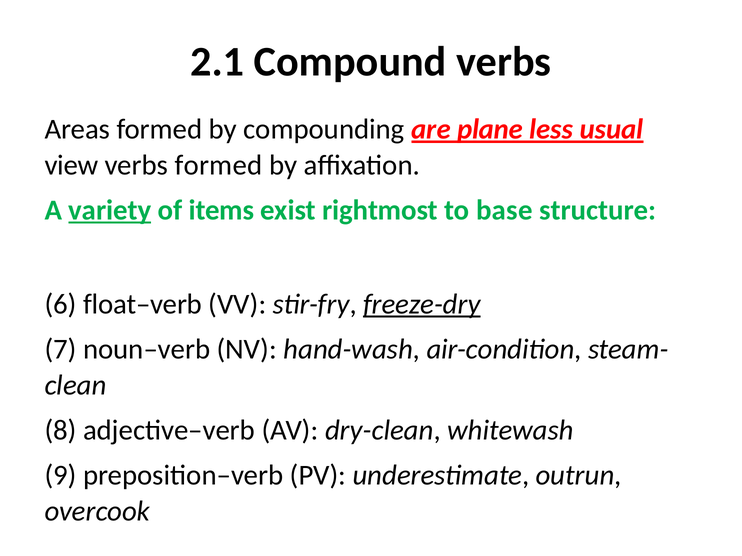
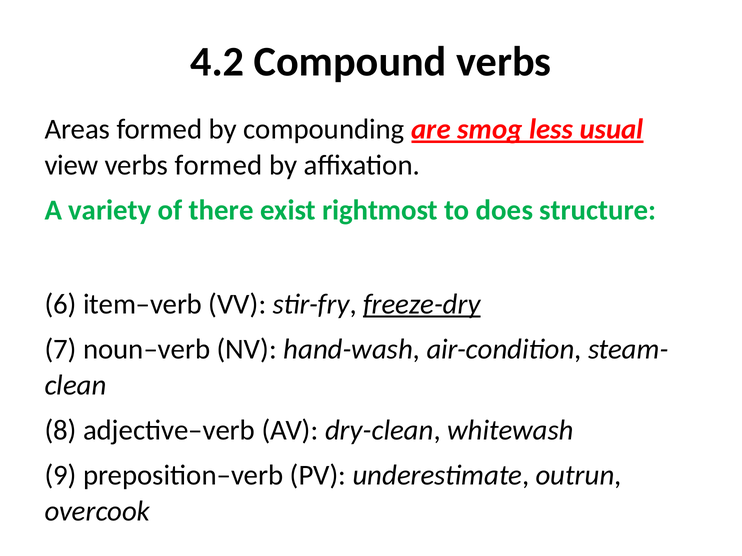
2.1: 2.1 -> 4.2 (217, 62)
plane: plane -> smog (490, 129)
variety underline: present -> none (110, 210)
items: items -> there (221, 210)
base: base -> does (504, 210)
float–verb: float–verb -> item–verb (143, 304)
